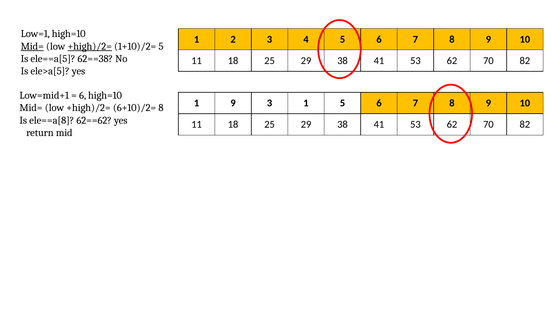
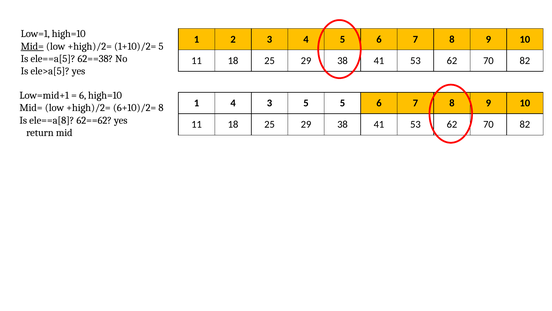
+high)/2= underline: present -> none (90, 46)
1 9: 9 -> 4 (233, 103)
3 1: 1 -> 5 (306, 103)
